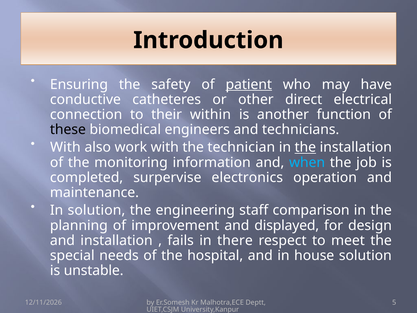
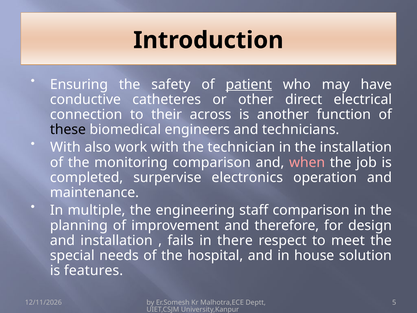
within: within -> across (211, 114)
the underline: present -> none (305, 147)
monitoring information: information -> comparison (212, 162)
when colour: light blue -> pink (307, 162)
In solution: solution -> multiple (97, 210)
displayed: displayed -> therefore (287, 225)
unstable: unstable -> features (94, 270)
